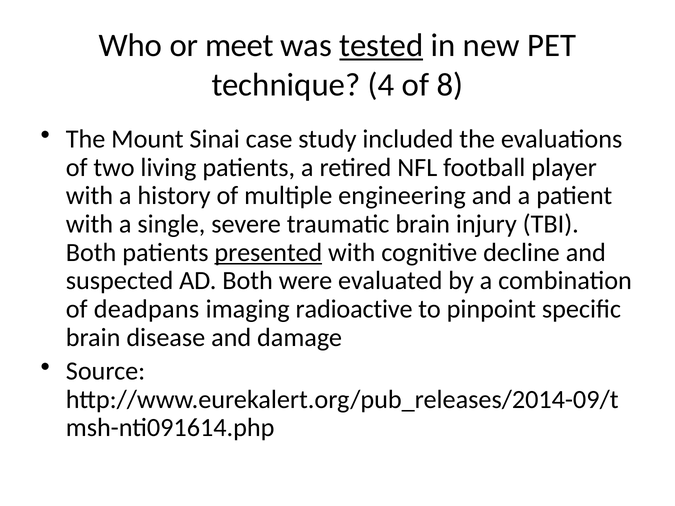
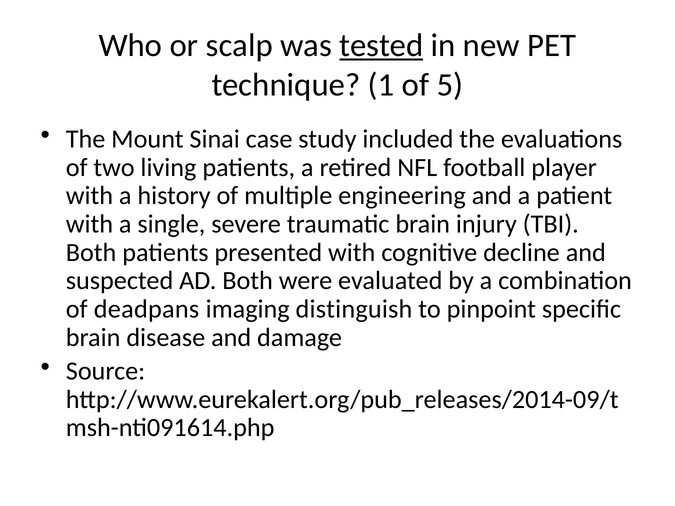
meet: meet -> scalp (239, 46)
4: 4 -> 1 (381, 85)
8: 8 -> 5 (450, 85)
presented underline: present -> none (268, 253)
radioactive: radioactive -> distinguish (354, 309)
